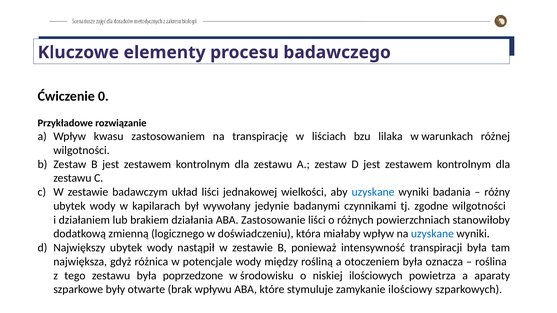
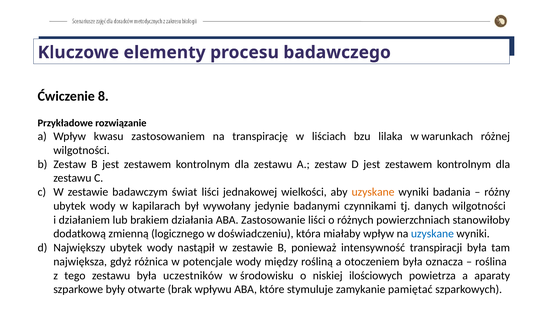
0: 0 -> 8 (103, 96)
układ: układ -> świat (185, 192)
uzyskane colour: blue -> orange (373, 192)
zgodne: zgodne -> danych (431, 206)
poprzedzone: poprzedzone -> uczestników (193, 276)
ilościowy: ilościowy -> pamiętać (410, 290)
